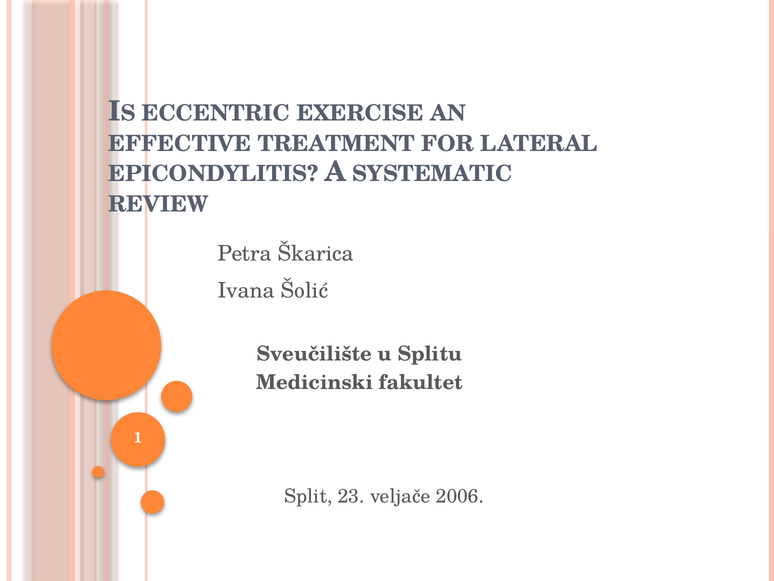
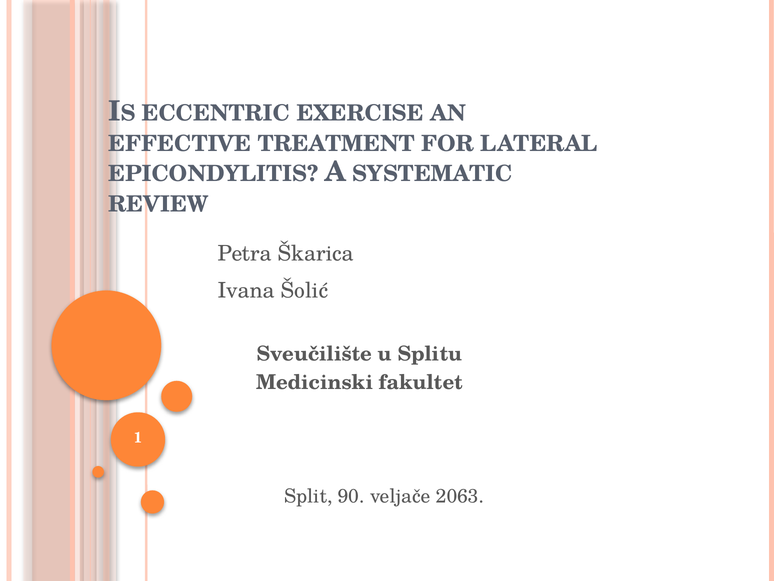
23: 23 -> 90 (351, 496)
2006: 2006 -> 2063 (460, 496)
